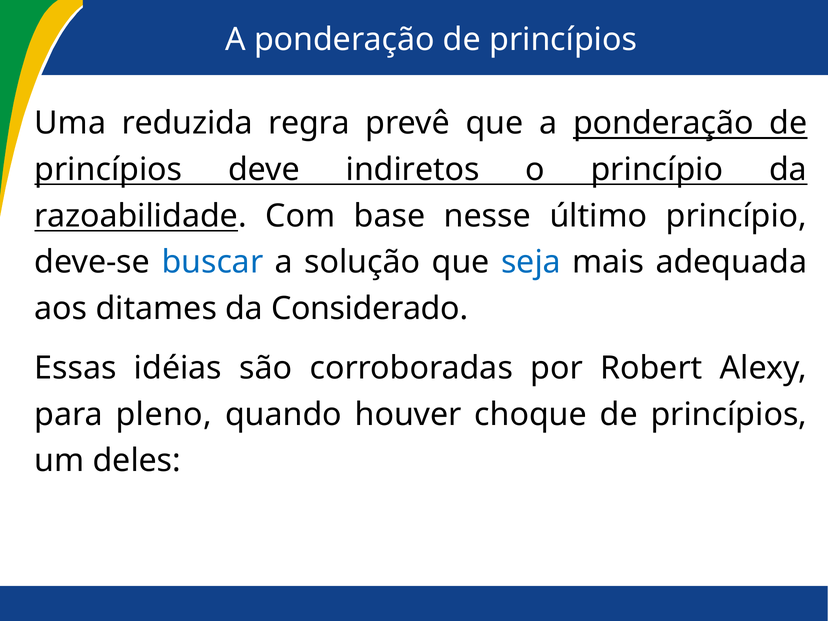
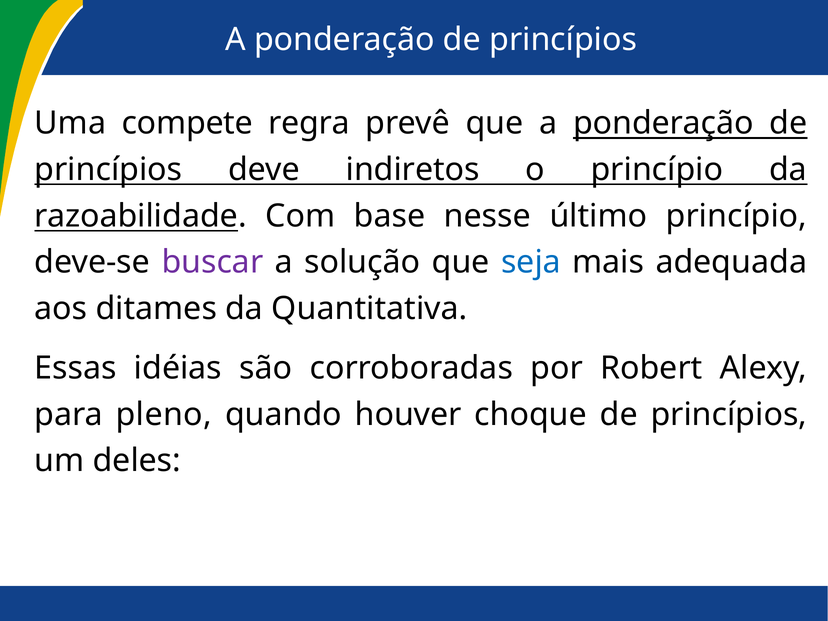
reduzida: reduzida -> compete (187, 123)
buscar colour: blue -> purple (212, 262)
Considerado: Considerado -> Quantitativa (369, 309)
